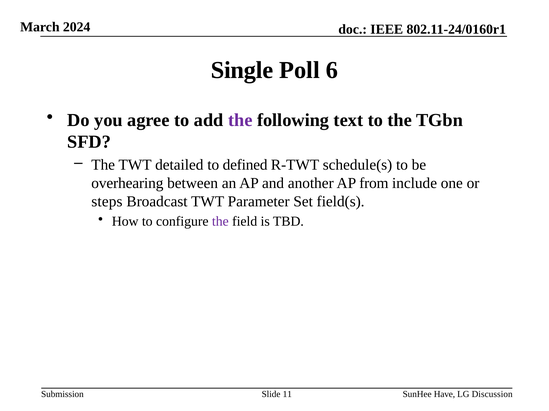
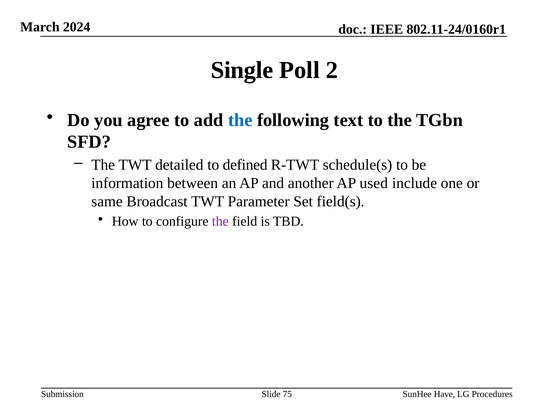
6: 6 -> 2 (332, 70)
the colour: purple -> blue (240, 120)
overhearing: overhearing -> information (127, 183)
from: from -> used (374, 183)
steps: steps -> same (107, 202)
11: 11 -> 75 (287, 395)
Discussion: Discussion -> Procedures (492, 395)
